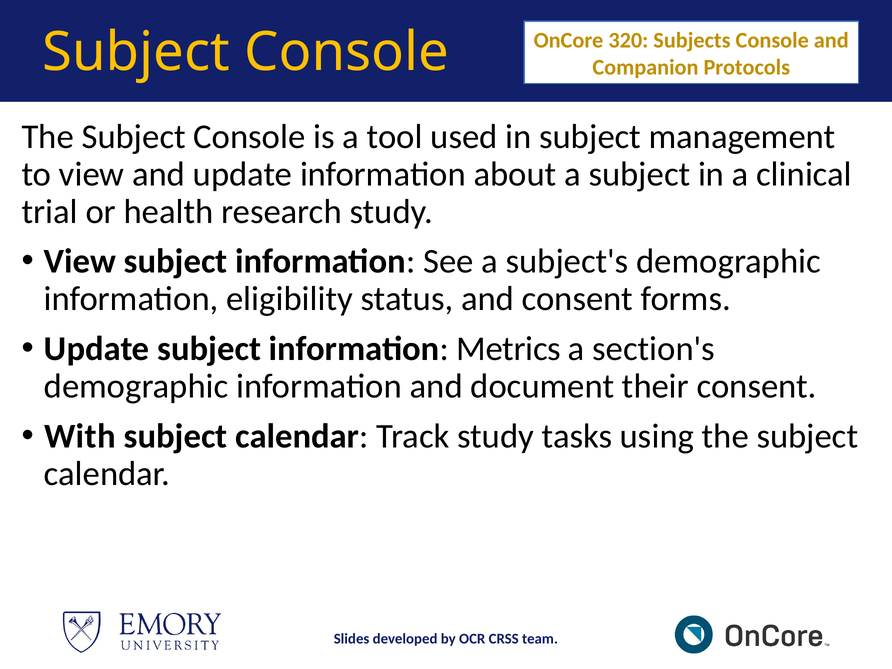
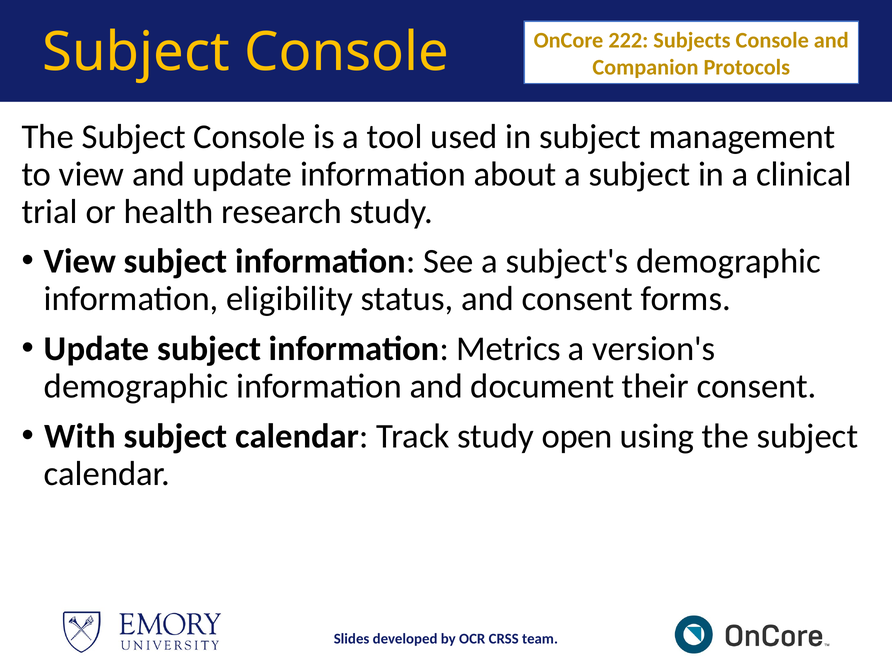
320: 320 -> 222 (628, 41)
section's: section's -> version's (654, 349)
tasks: tasks -> open (577, 436)
